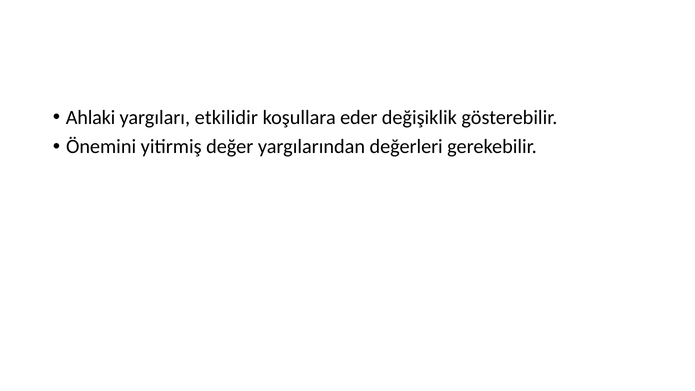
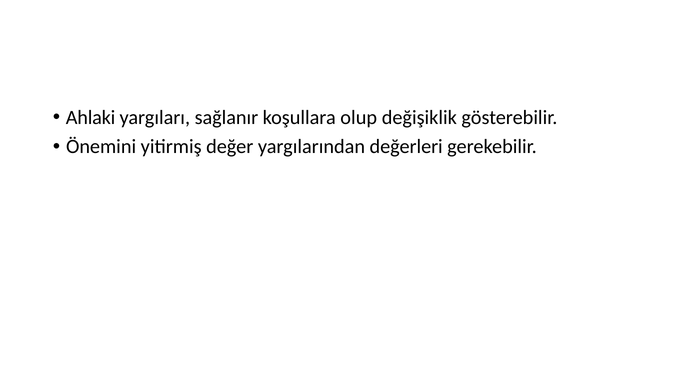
etkilidir: etkilidir -> sağlanır (226, 118)
eder: eder -> olup (359, 118)
